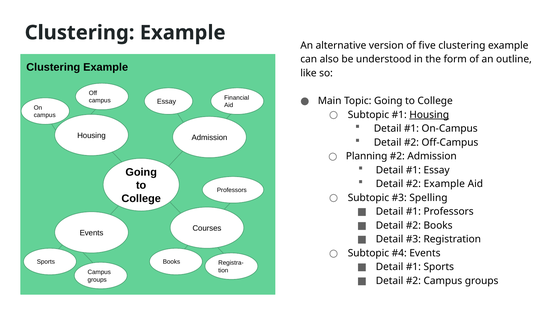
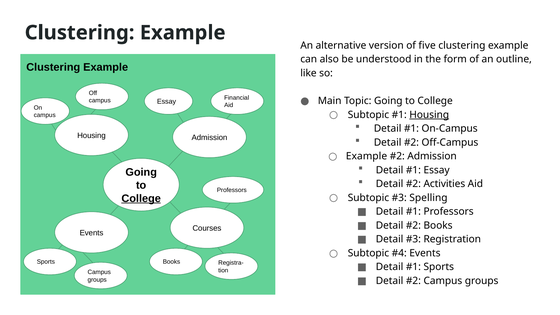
Planning: Planning -> Example (367, 156)
Example: Example -> Activities (444, 184)
College underline: none -> present (141, 198)
